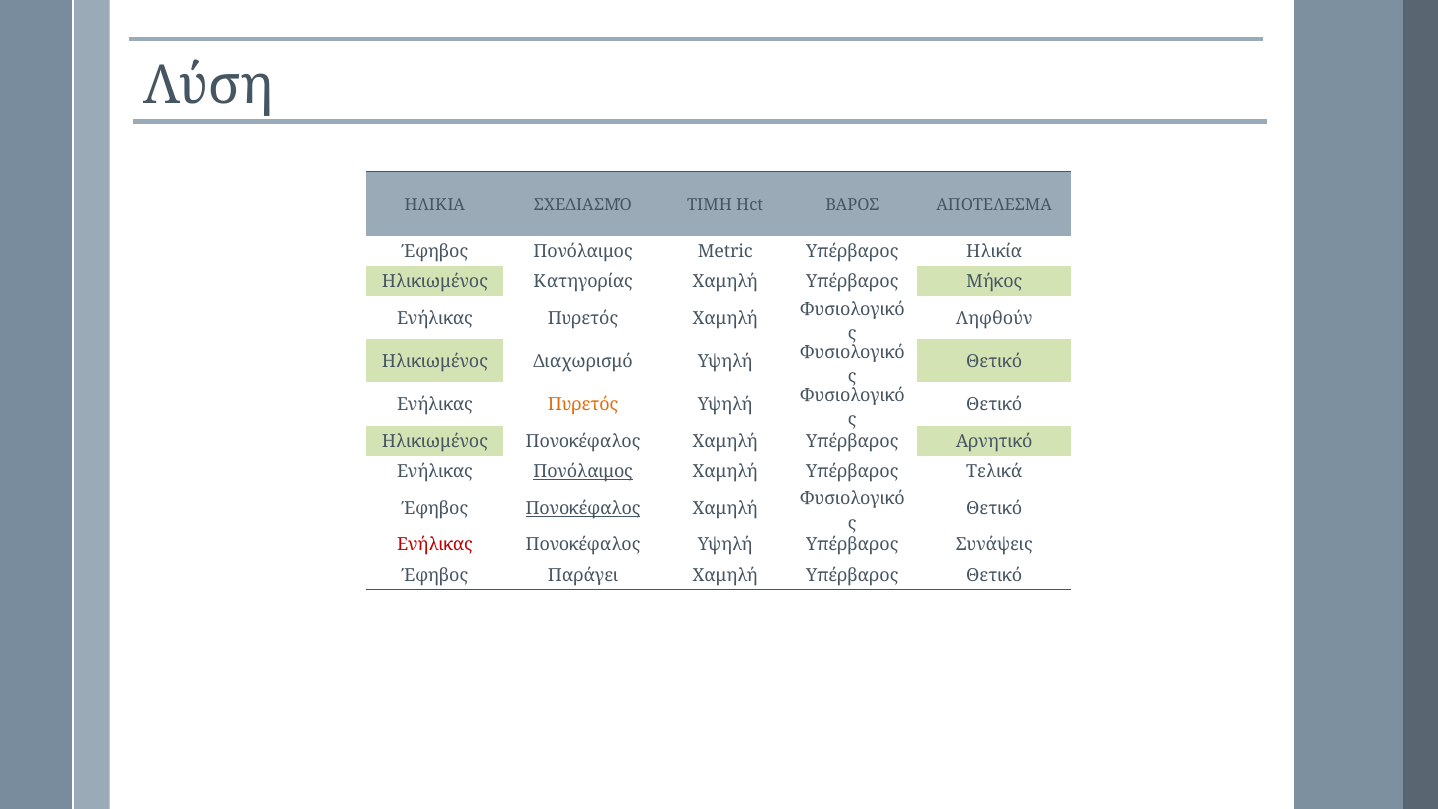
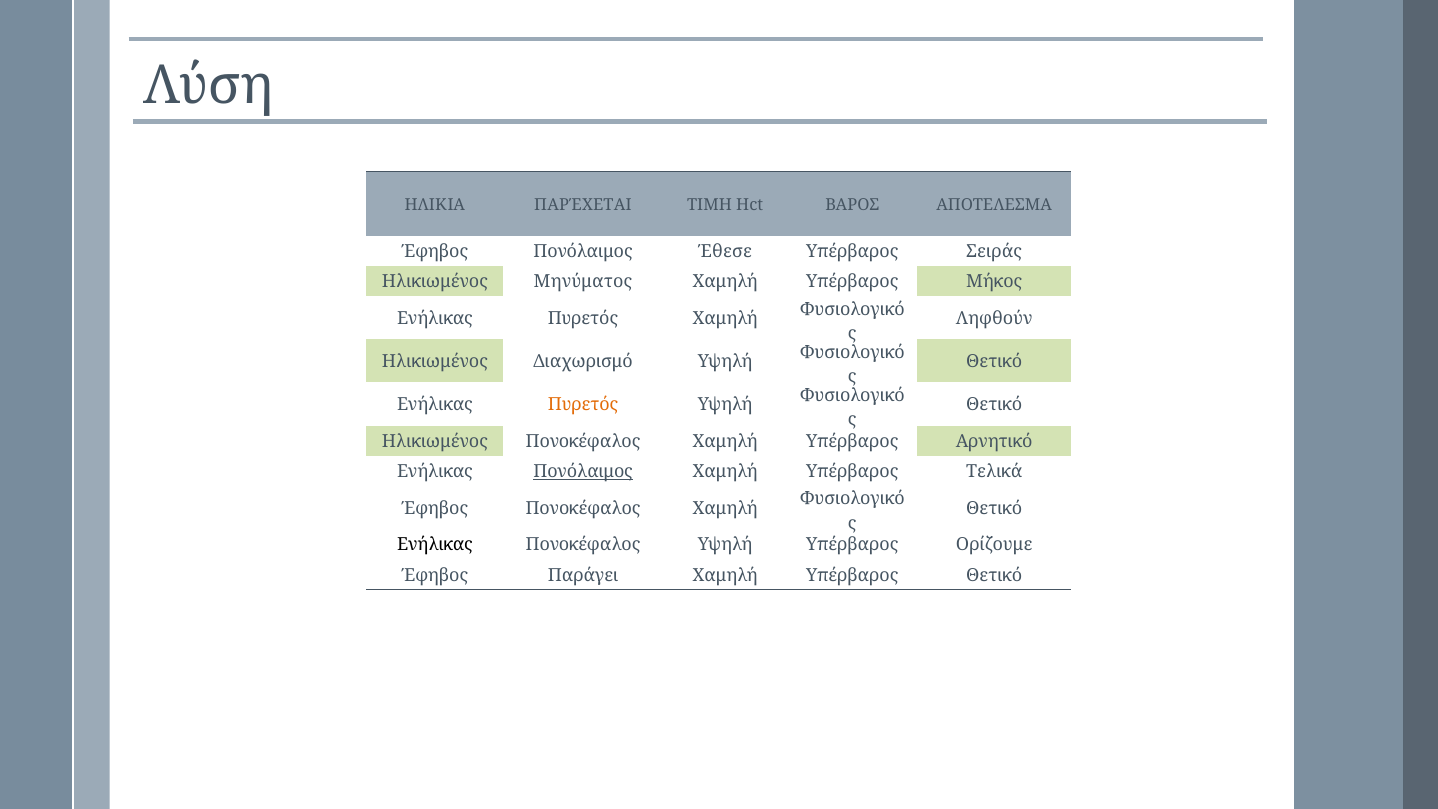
ΣΧΕΔΙΑΣΜΌ: ΣΧΕΔΙΑΣΜΌ -> ΠΑΡΈΧΕΤΑΙ (583, 205)
Metric: Metric -> Έθεσε (725, 252)
Ηλικία: Ηλικία -> Σειράς (994, 252)
Κατηγορίας: Κατηγορίας -> Μηνύματος (583, 282)
Πονοκέφαλος underline: present -> none (583, 508)
Ενήλικας colour: red -> black (435, 545)
Συνάψεις: Συνάψεις -> Ορίζουμε (994, 545)
